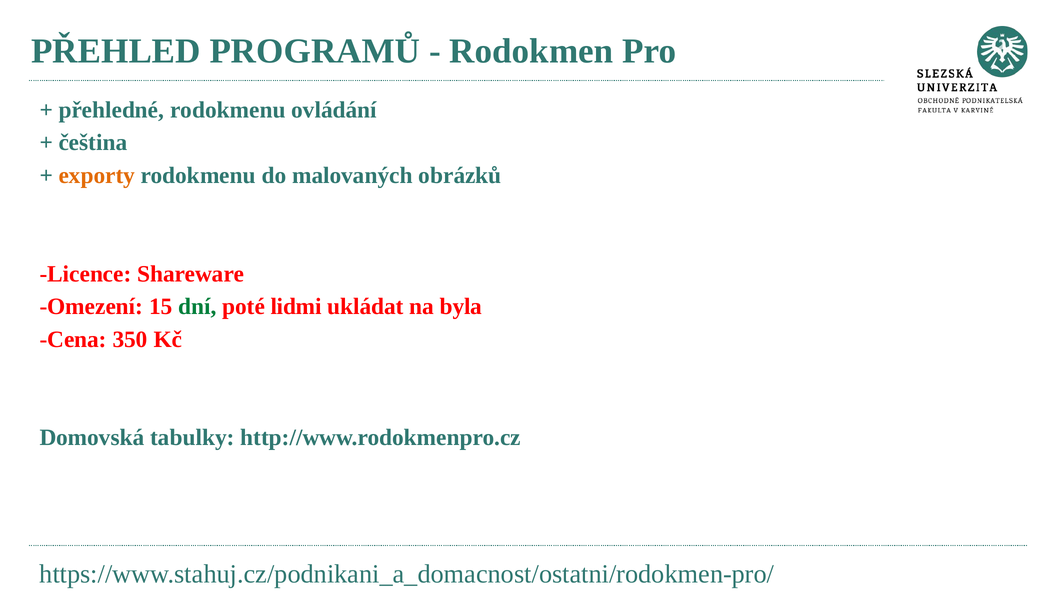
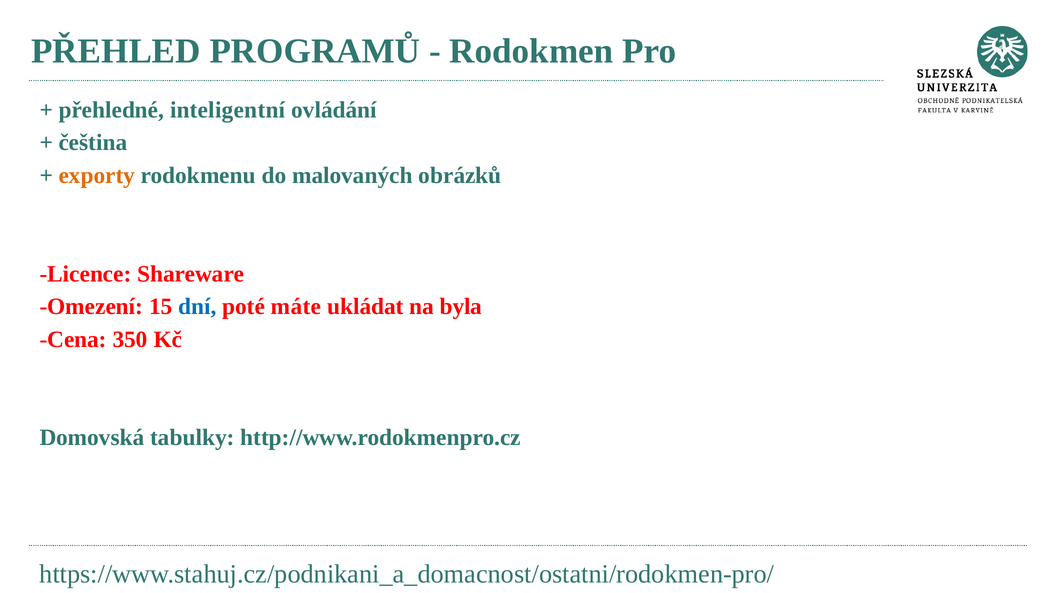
přehledné rodokmenu: rodokmenu -> inteligentní (228, 110)
dní colour: green -> blue (197, 307)
lidmi: lidmi -> máte (296, 307)
